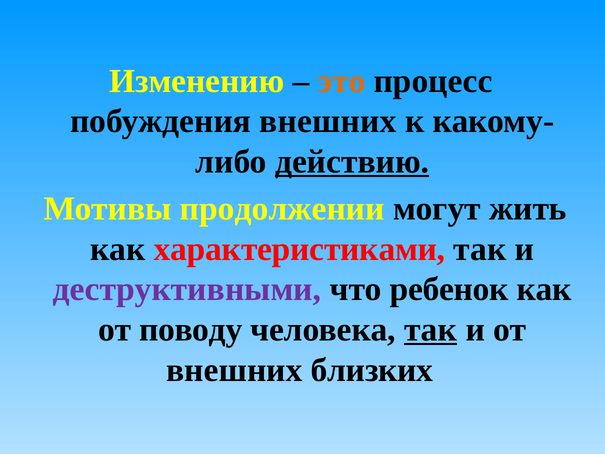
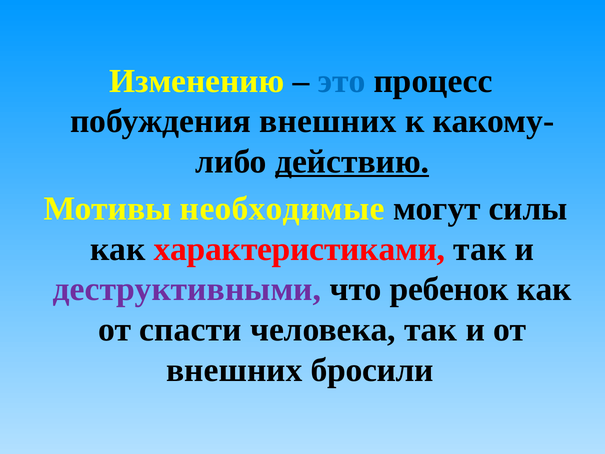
это colour: orange -> blue (342, 81)
продолжении: продолжении -> необходимые (282, 209)
жить: жить -> силы (528, 209)
поводу: поводу -> спасти (191, 330)
так underline: present -> none (431, 330)
близких: близких -> бросили (372, 370)
